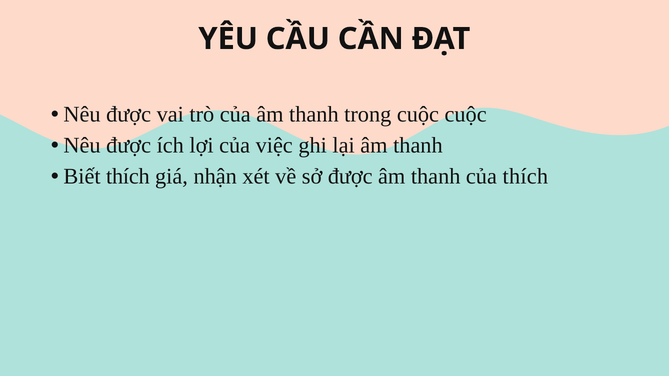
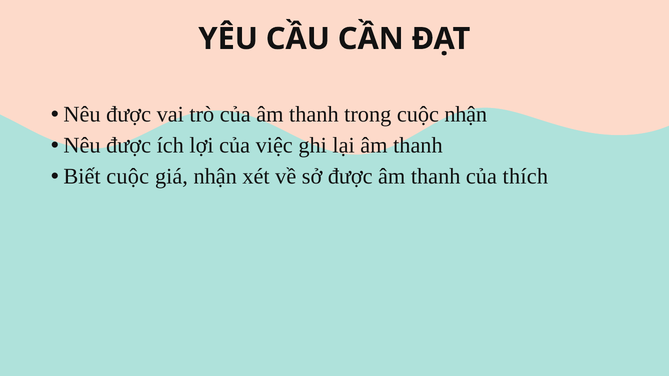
cuộc cuộc: cuộc -> nhận (466, 115)
Biết thích: thích -> cuộc (128, 177)
